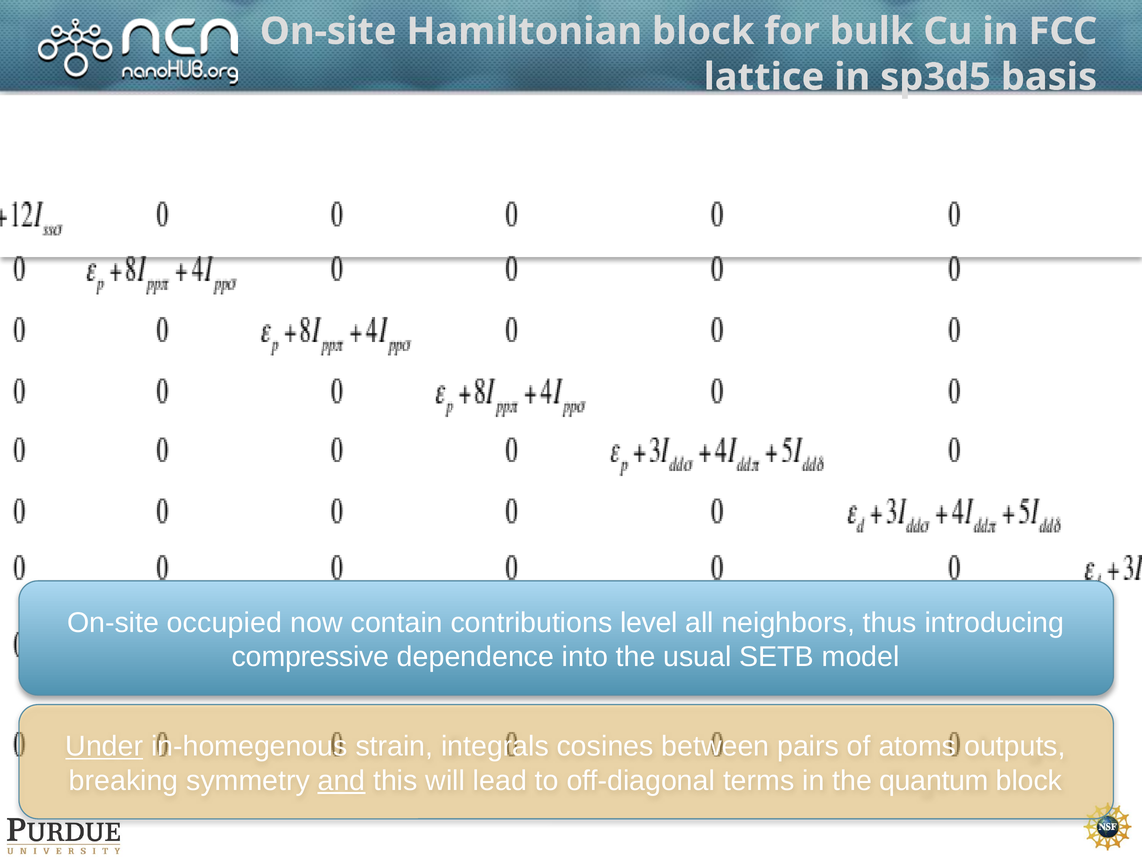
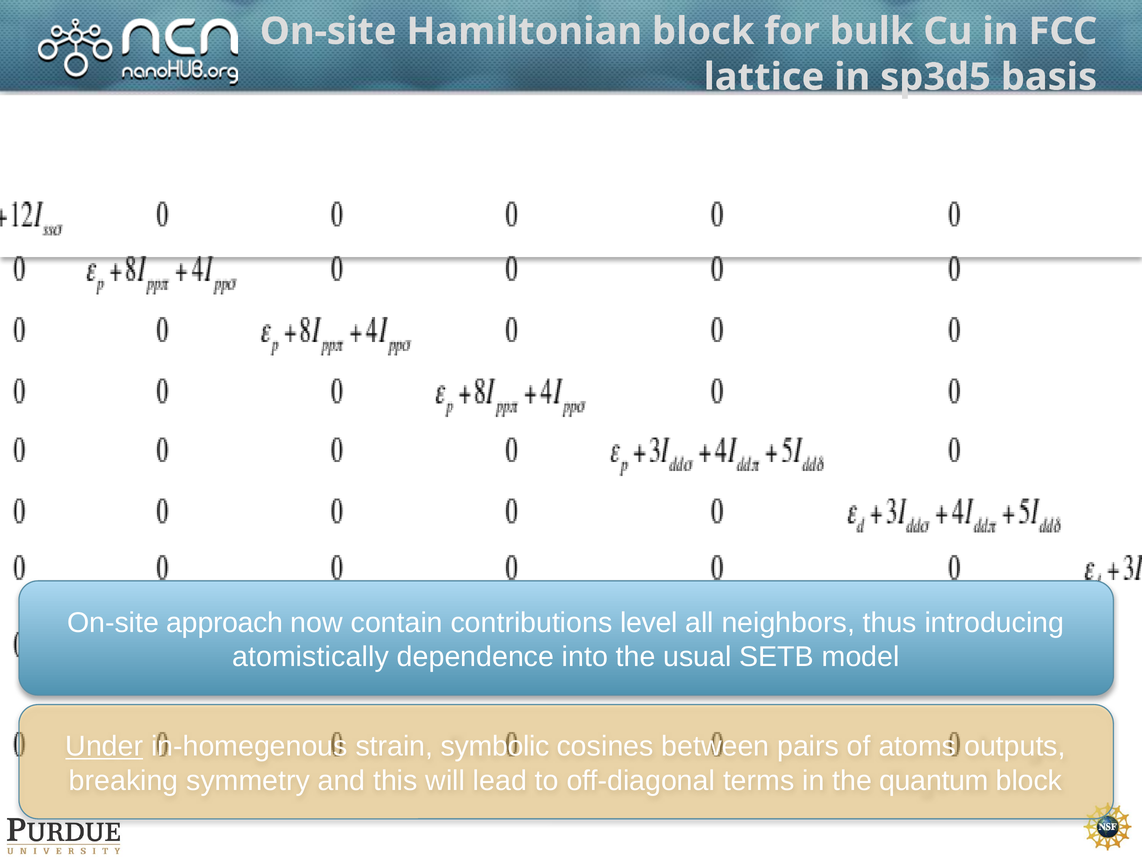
occupied: occupied -> approach (225, 622)
compressive: compressive -> atomistically (310, 657)
integrals: integrals -> symbolic (495, 746)
and underline: present -> none (341, 780)
